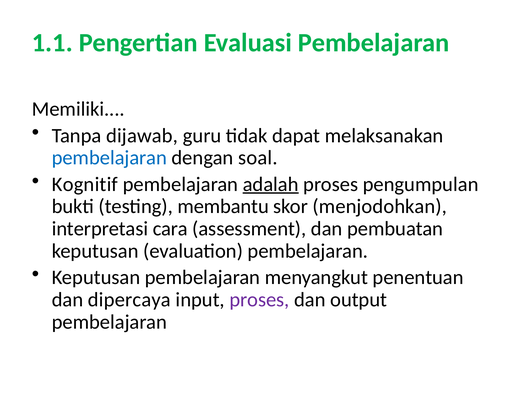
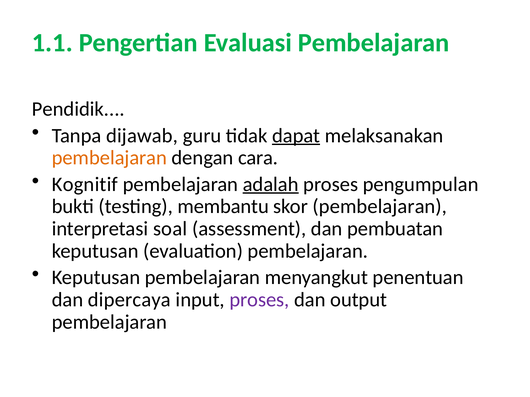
Memiliki: Memiliki -> Pendidik (78, 109)
dapat underline: none -> present (296, 136)
pembelajaran colour: blue -> orange (109, 158)
soal: soal -> cara (258, 158)
skor menjodohkan: menjodohkan -> pembelajaran (380, 207)
cara: cara -> soal (170, 229)
